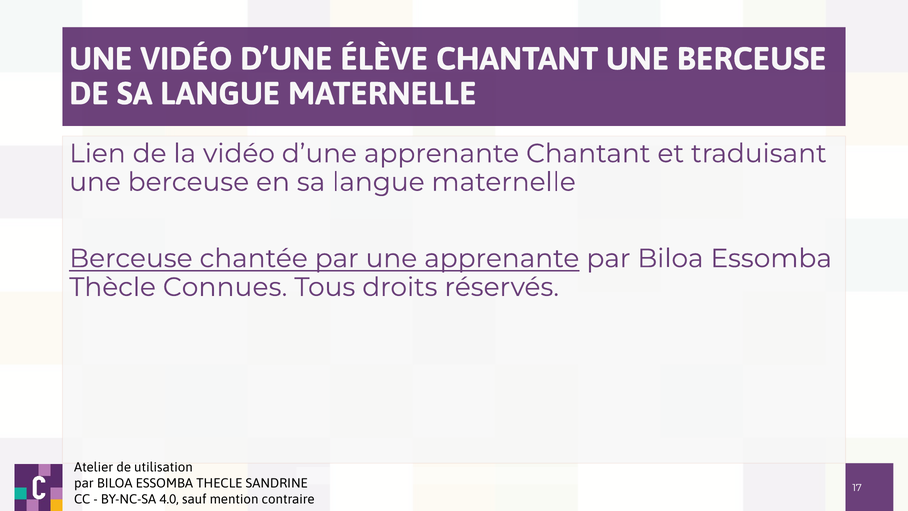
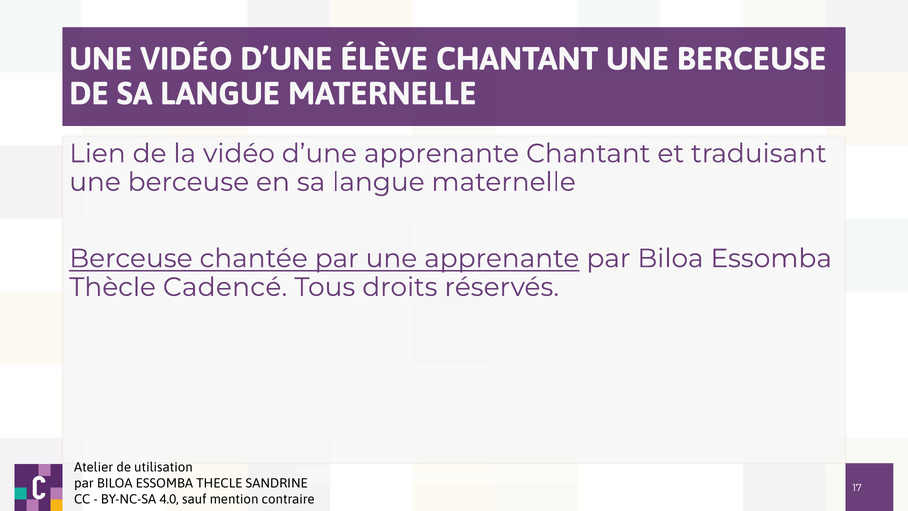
Connues: Connues -> Cadencé (225, 287)
